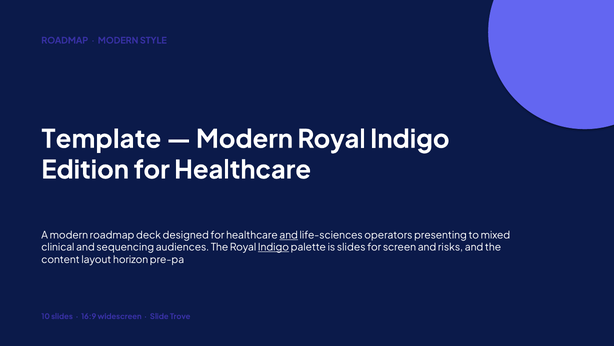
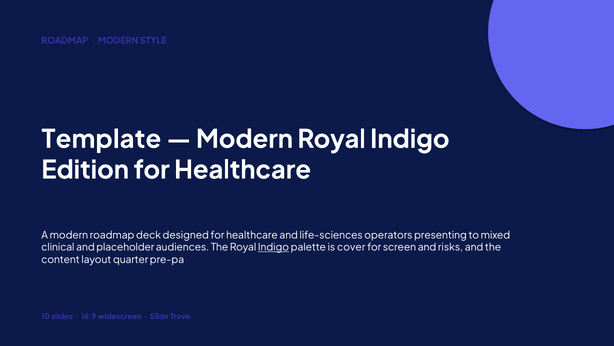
and underline: present -> none (289, 235)
sequencing: sequencing -> placeholder (125, 247)
is slides: slides -> cover (351, 247)
horizon: horizon -> quarter (131, 259)
